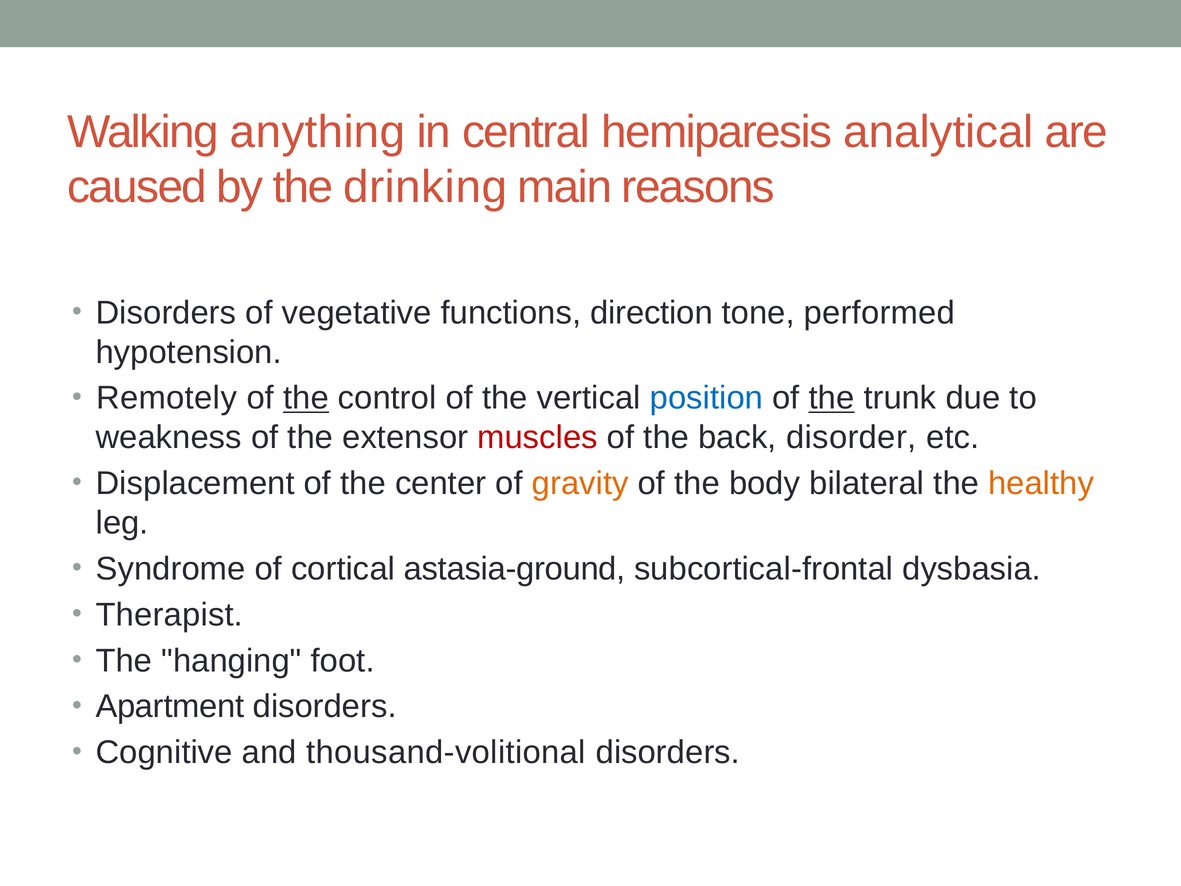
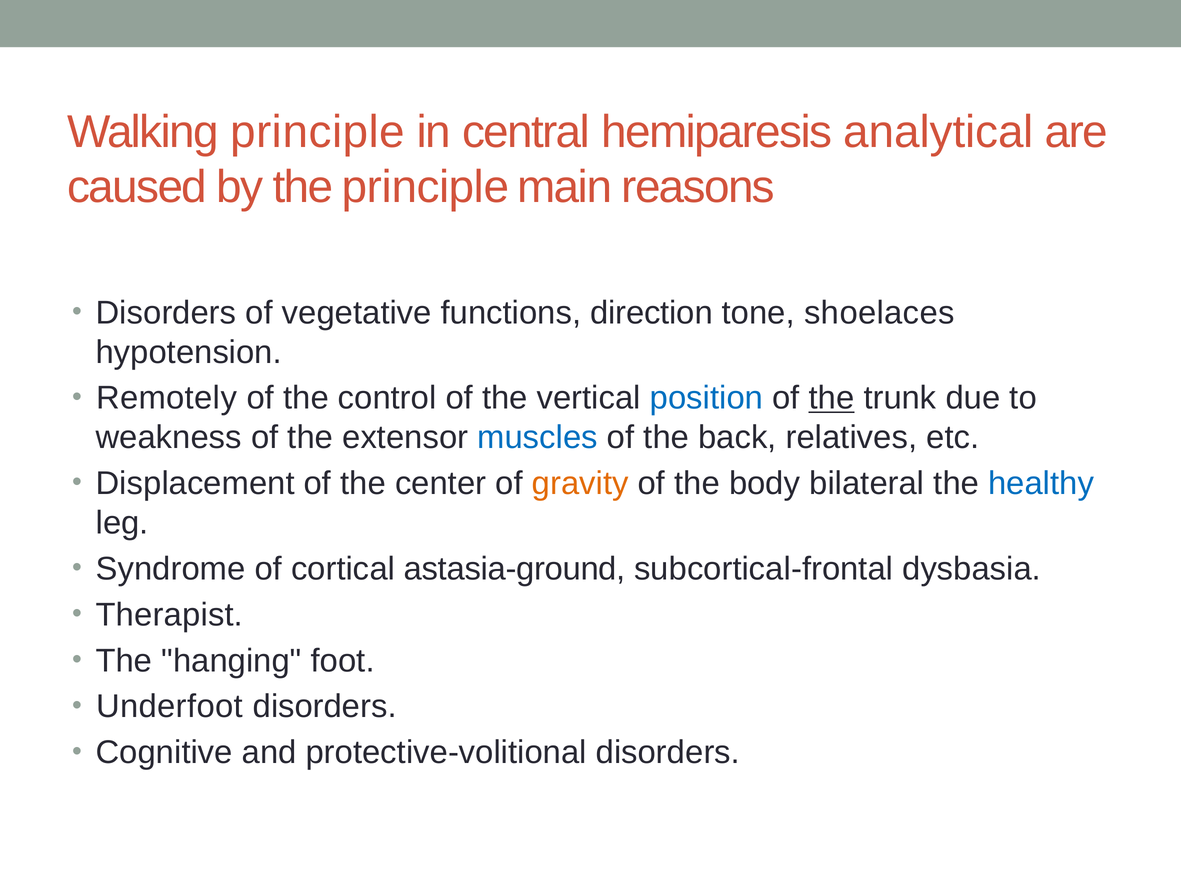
Walking anything: anything -> principle (318, 132)
the drinking: drinking -> principle (426, 187)
performed: performed -> shoelaces (879, 313)
the underline: present -> none (306, 398)
muscles colour: red -> blue (538, 437)
disorder: disorder -> relatives (851, 437)
healthy colour: orange -> blue (1041, 483)
Apartment: Apartment -> Underfoot (170, 706)
thousand-volitional: thousand-volitional -> protective-volitional (446, 752)
